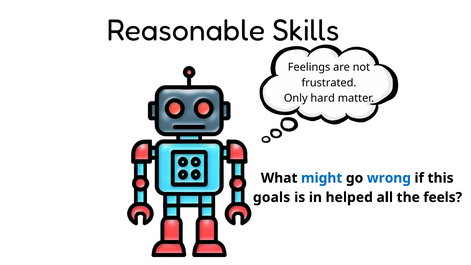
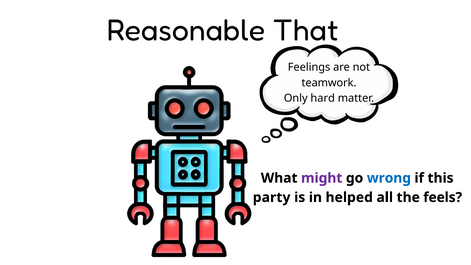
Skills: Skills -> That (306, 30)
frustrated: frustrated -> teamwork (329, 83)
might colour: blue -> purple (322, 178)
goals: goals -> party (272, 197)
